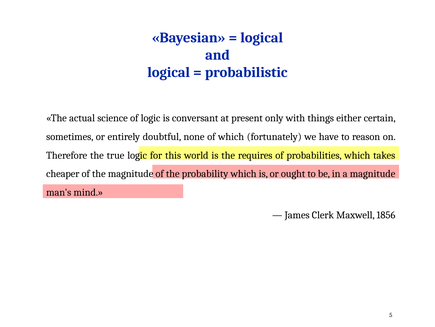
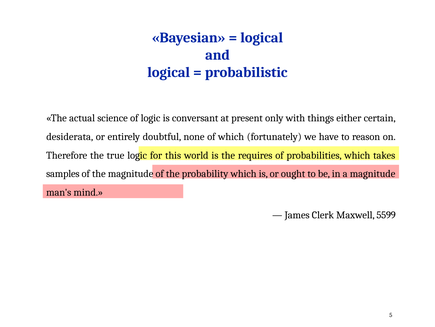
sometimes: sometimes -> desiderata (70, 136)
cheaper: cheaper -> samples (63, 173)
1856: 1856 -> 5599 (386, 215)
